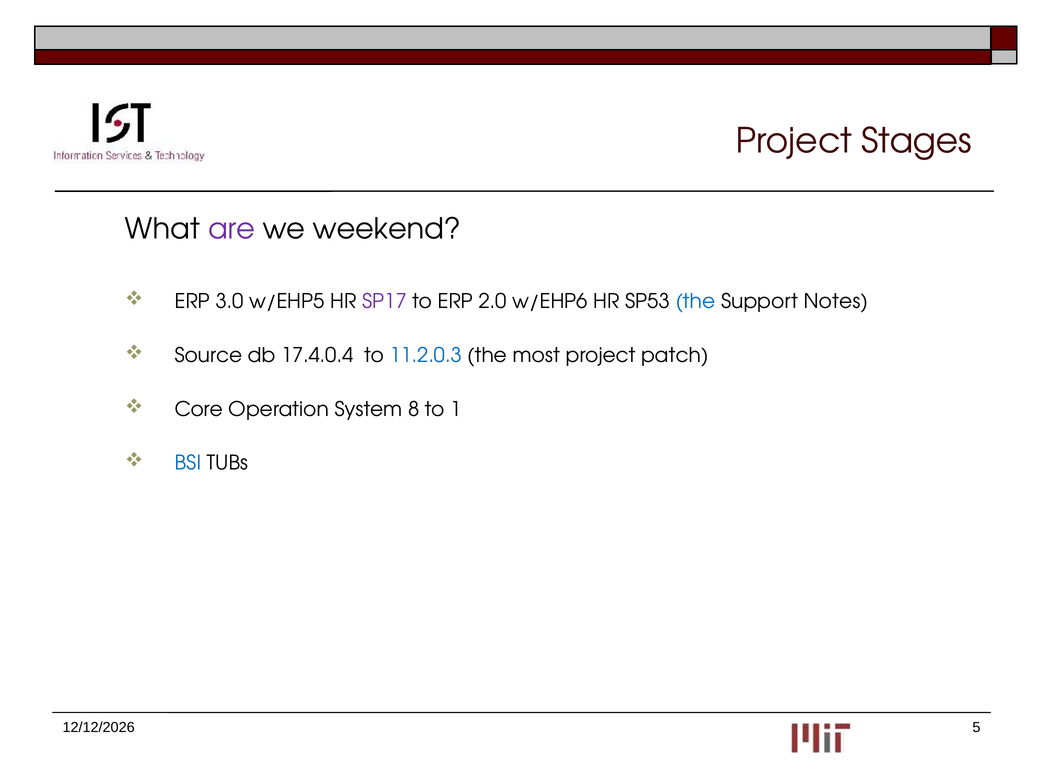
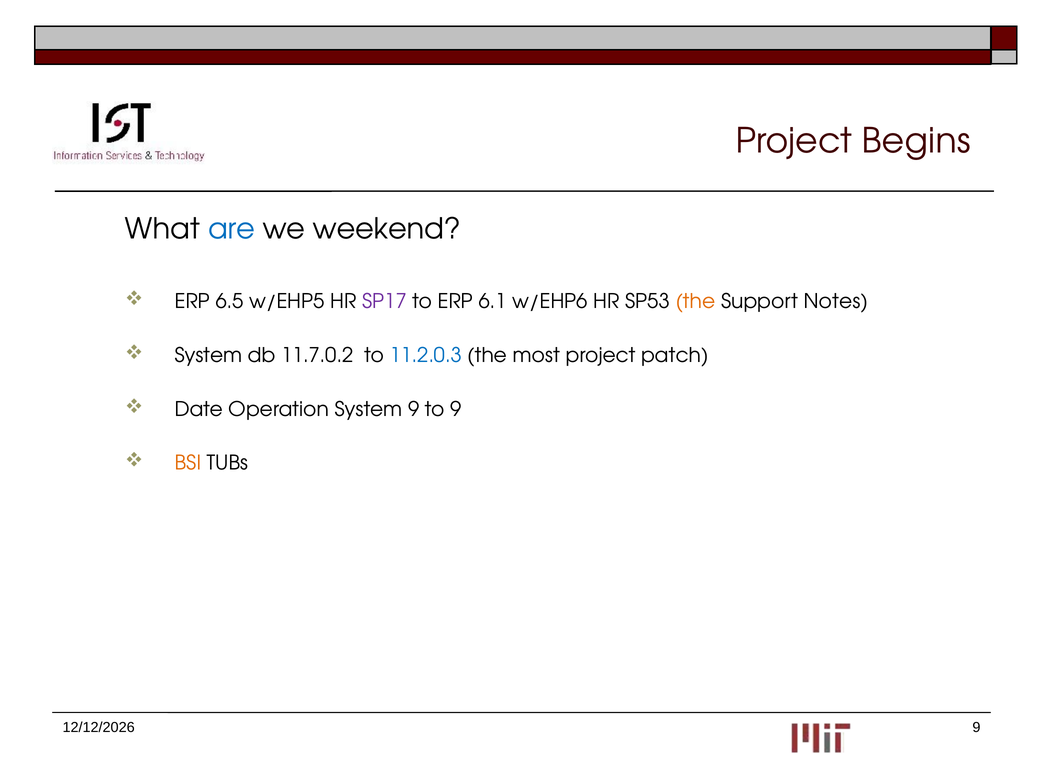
Stages: Stages -> Begins (916, 141)
are colour: purple -> blue (232, 229)
3.0: 3.0 -> 6.5 (230, 302)
2.0: 2.0 -> 6.1 (493, 302)
the colour: blue -> orange (695, 302)
Source: Source -> System (209, 356)
17.4.0.4: 17.4.0.4 -> 11.7.0.2 (317, 356)
Core: Core -> Date (199, 410)
System 8: 8 -> 9 (414, 410)
to 1: 1 -> 9 (456, 410)
BSI colour: blue -> orange (188, 463)
5: 5 -> 9 (976, 728)
